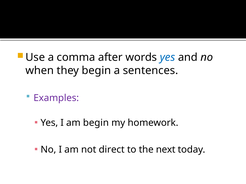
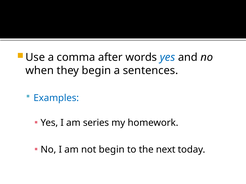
Examples colour: purple -> blue (56, 98)
am begin: begin -> series (96, 123)
not direct: direct -> begin (112, 150)
